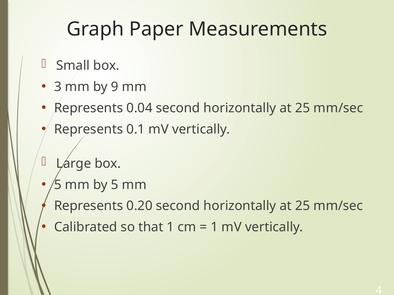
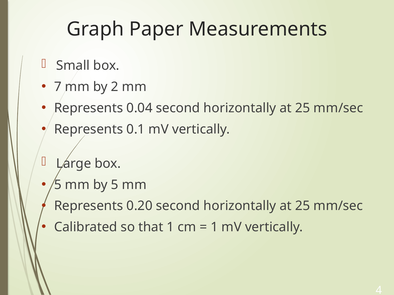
3: 3 -> 7 (58, 87)
9: 9 -> 2 (115, 87)
